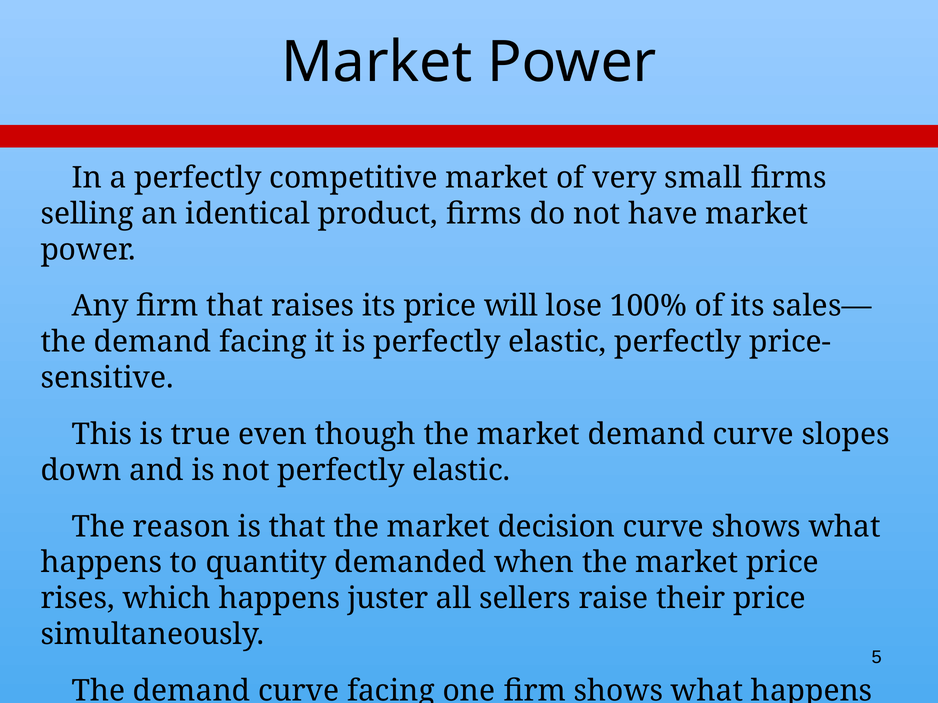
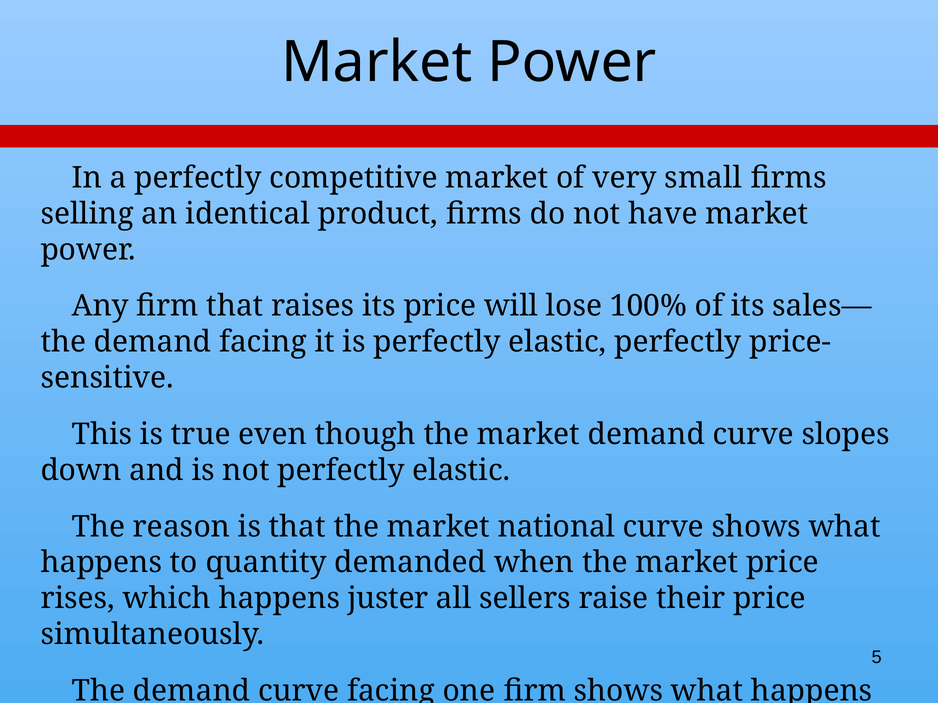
decision: decision -> national (556, 527)
